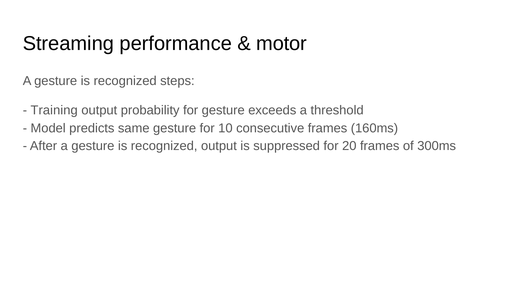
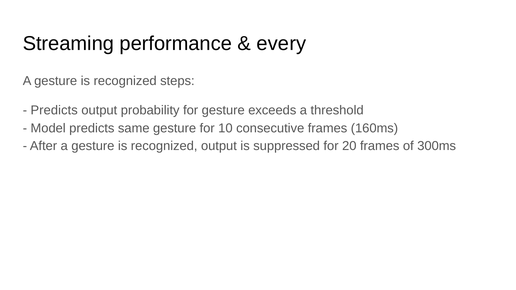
motor: motor -> every (281, 44)
Training: Training -> Predicts (54, 110)
